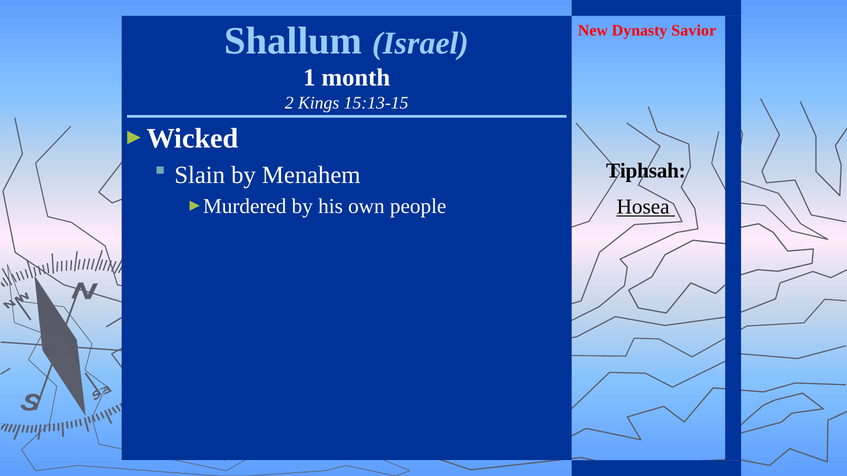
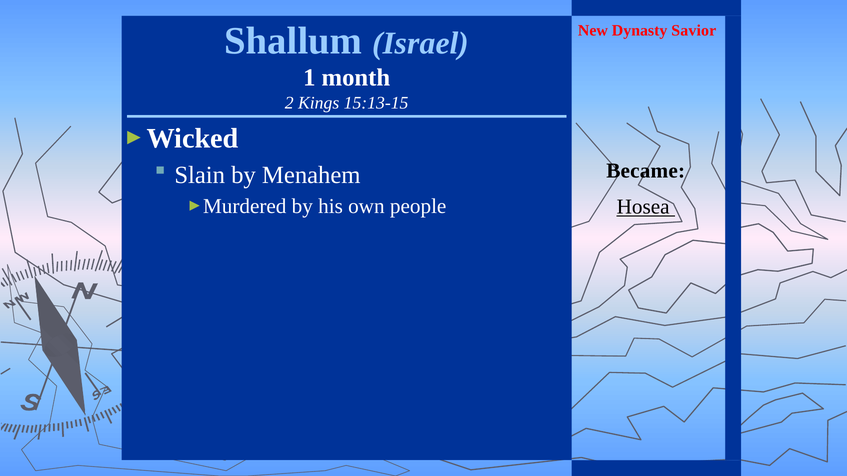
Tiphsah: Tiphsah -> Became (646, 171)
